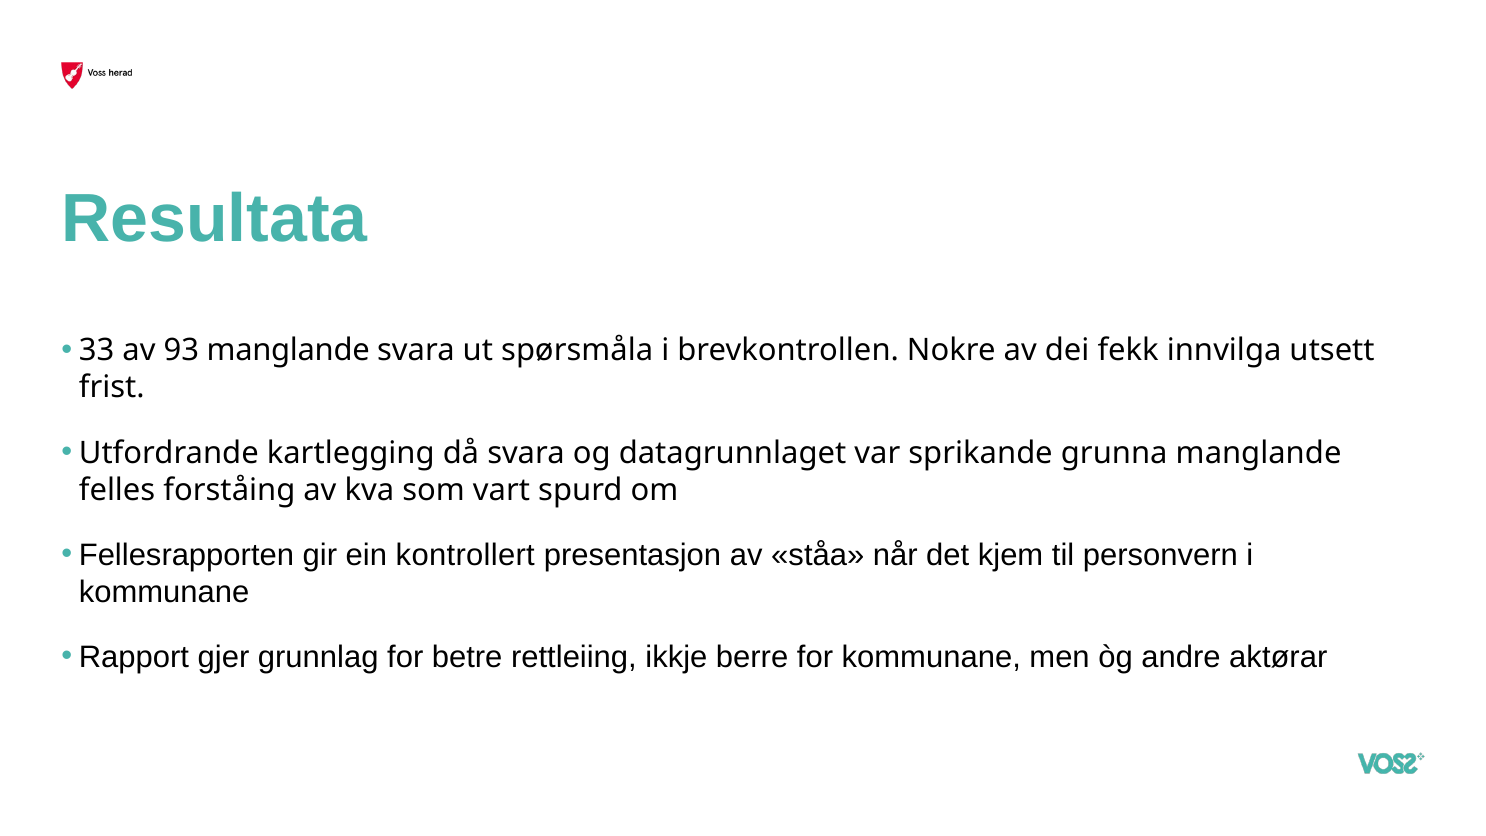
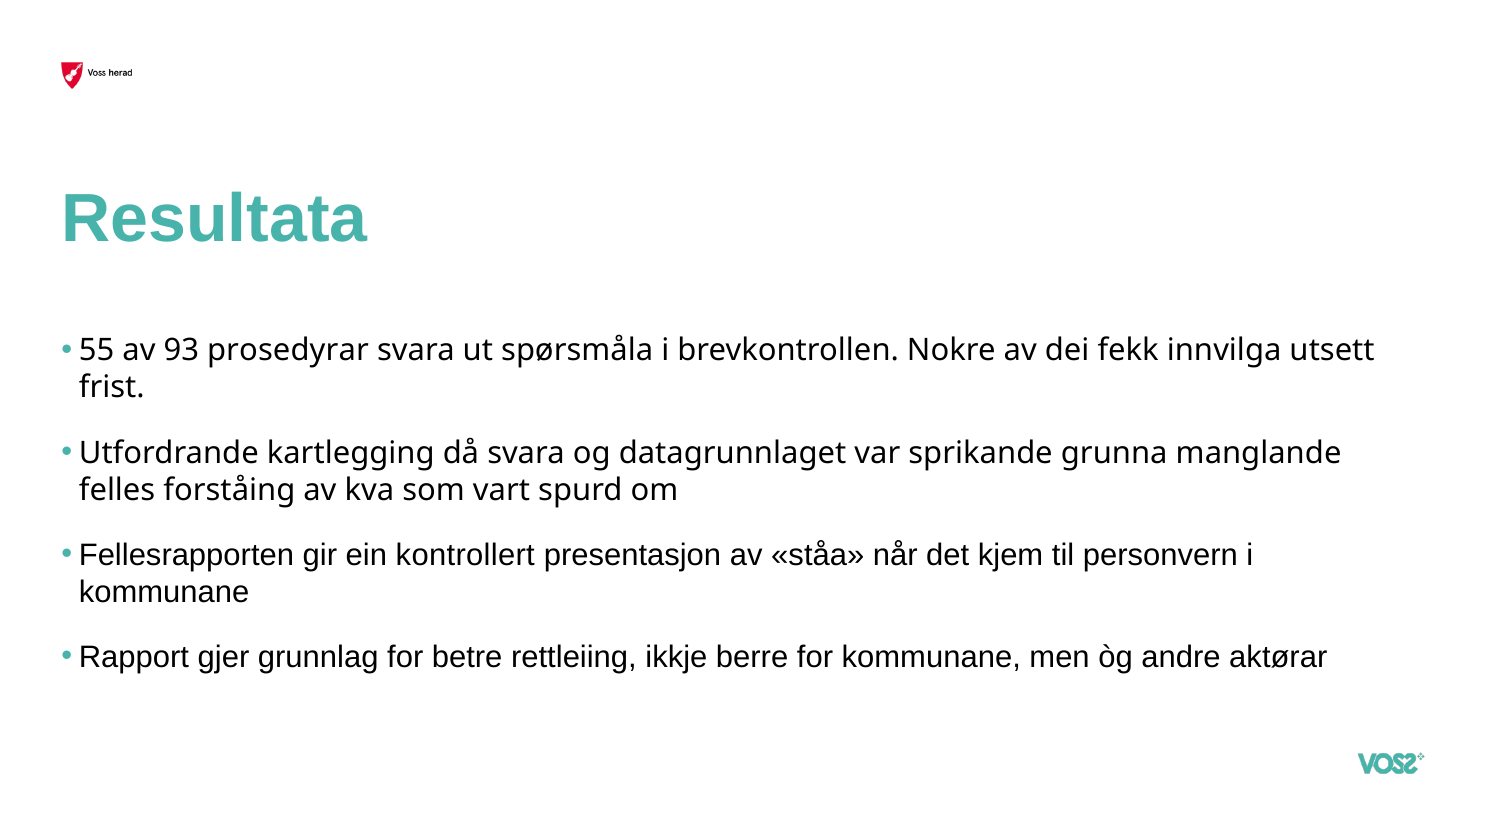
33: 33 -> 55 (97, 351)
93 manglande: manglande -> prosedyrar (288, 351)
